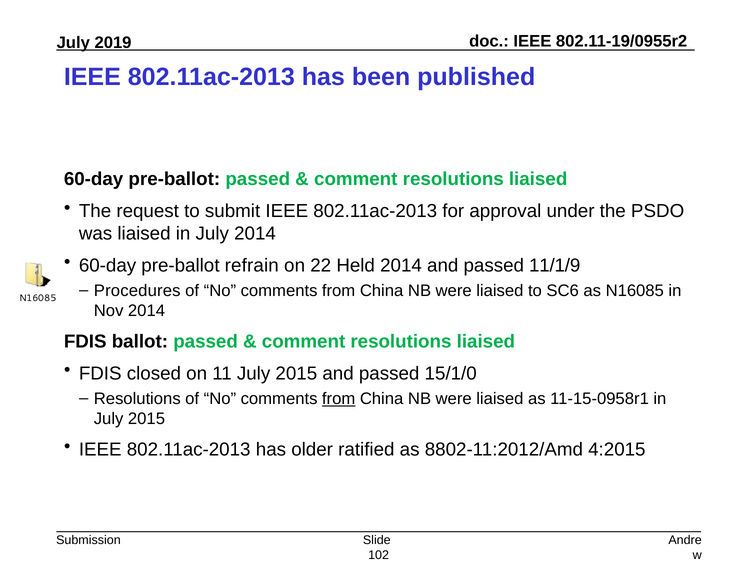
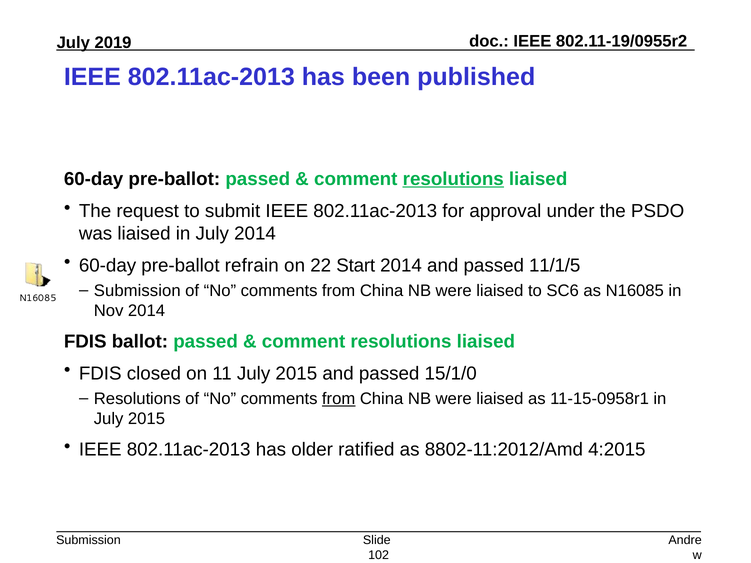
resolutions underline: none -> present (453, 179)
Held: Held -> Start (356, 265)
11/1/9: 11/1/9 -> 11/1/5 (555, 265)
Procedures: Procedures -> Submission (137, 291)
